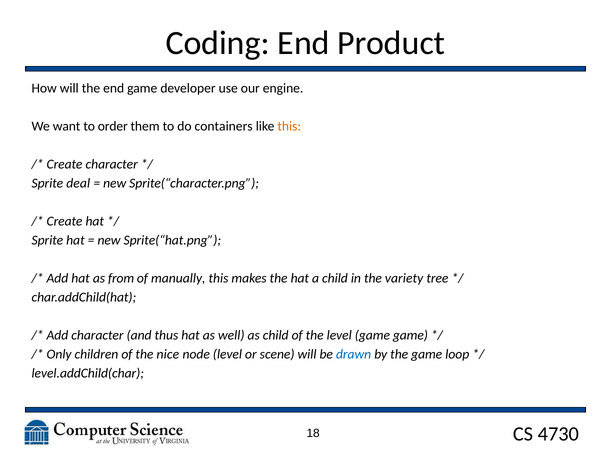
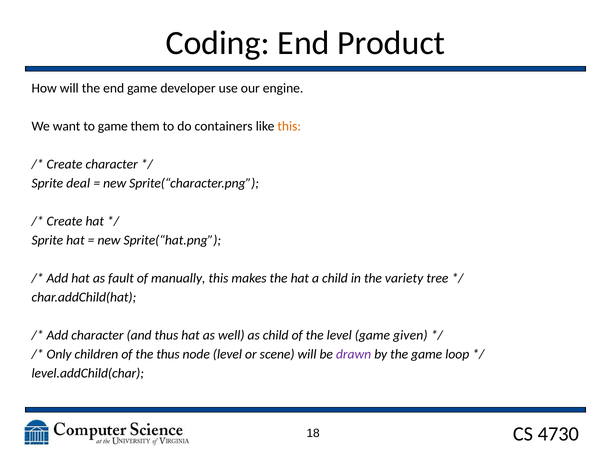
to order: order -> game (113, 127)
from: from -> fault (121, 279)
game game: game -> given (410, 336)
the nice: nice -> thus (168, 355)
drawn colour: blue -> purple (354, 355)
